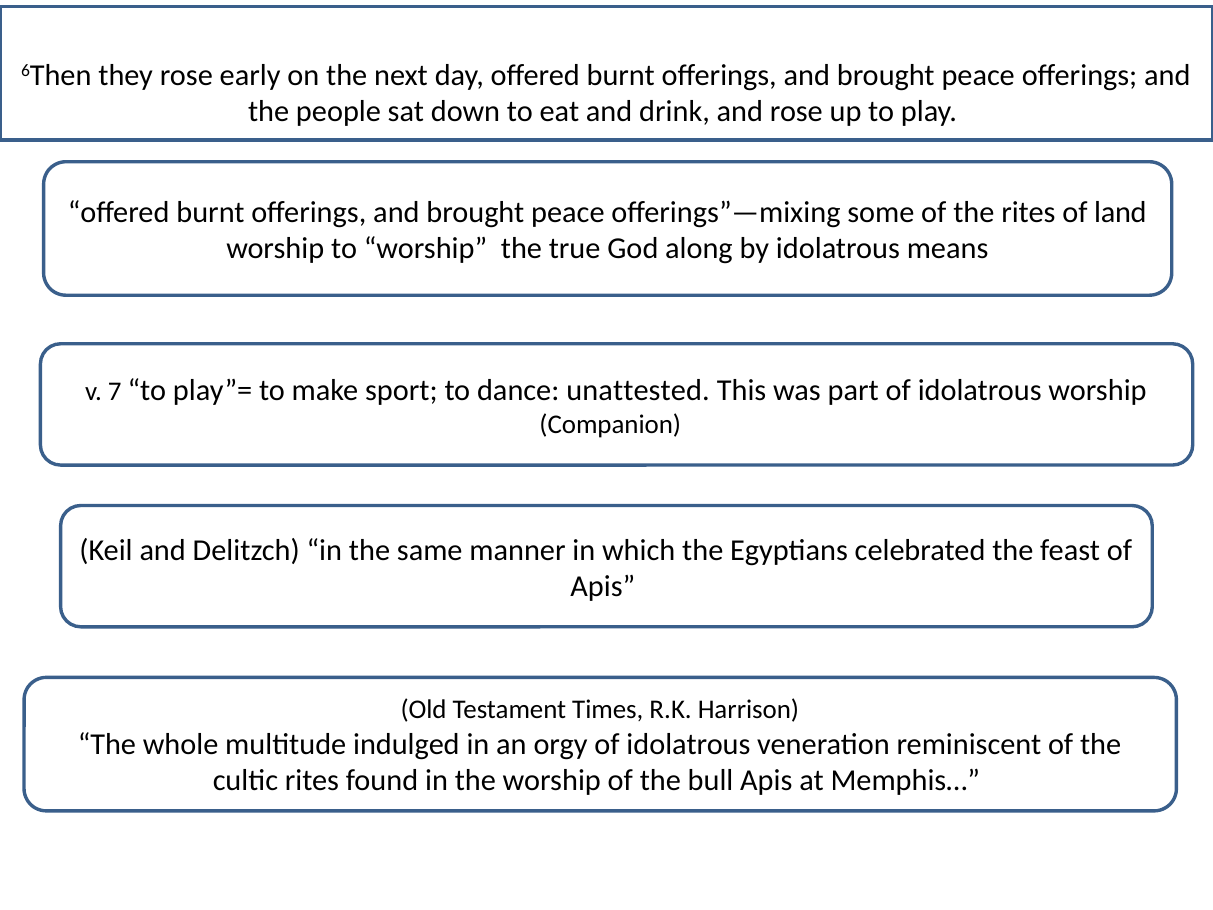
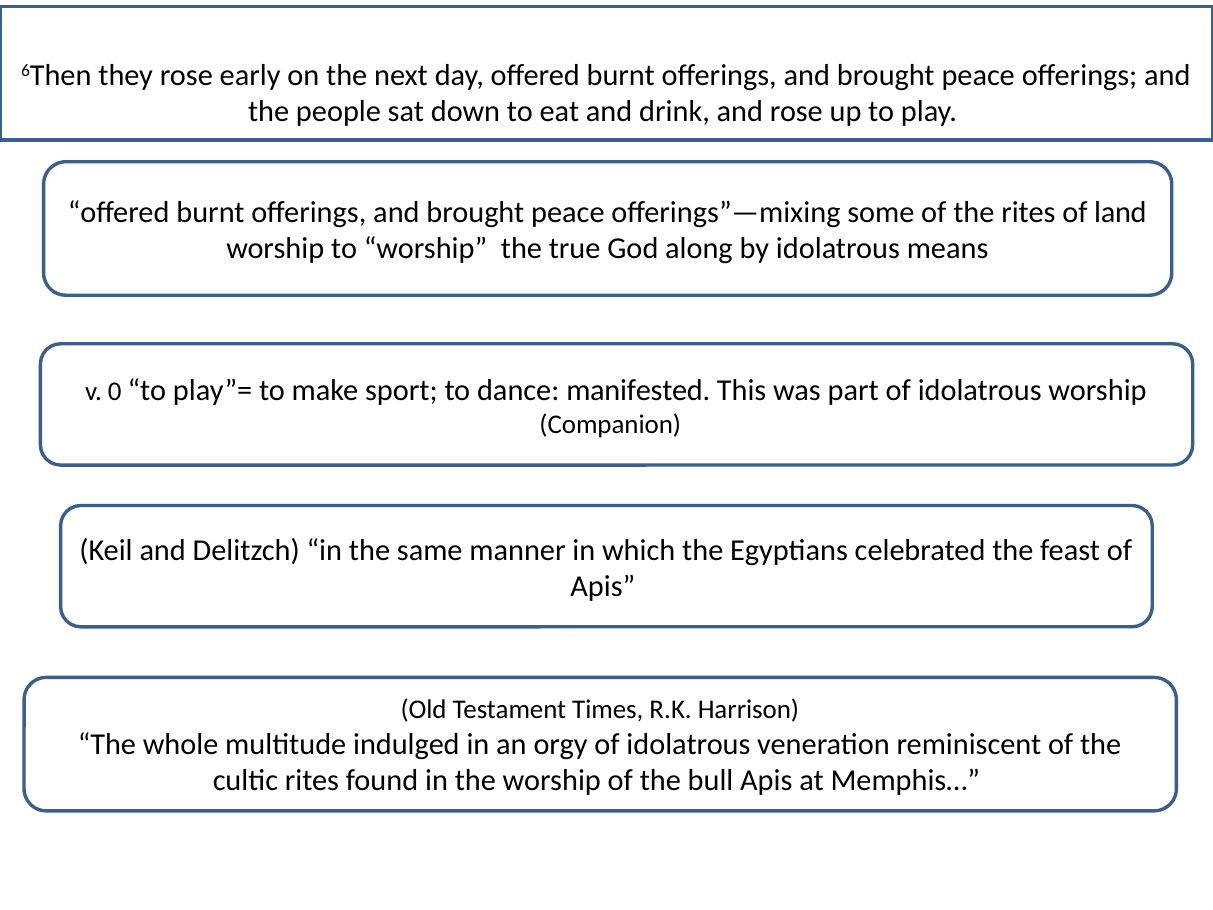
7: 7 -> 0 (115, 391)
unattested: unattested -> manifested (638, 390)
